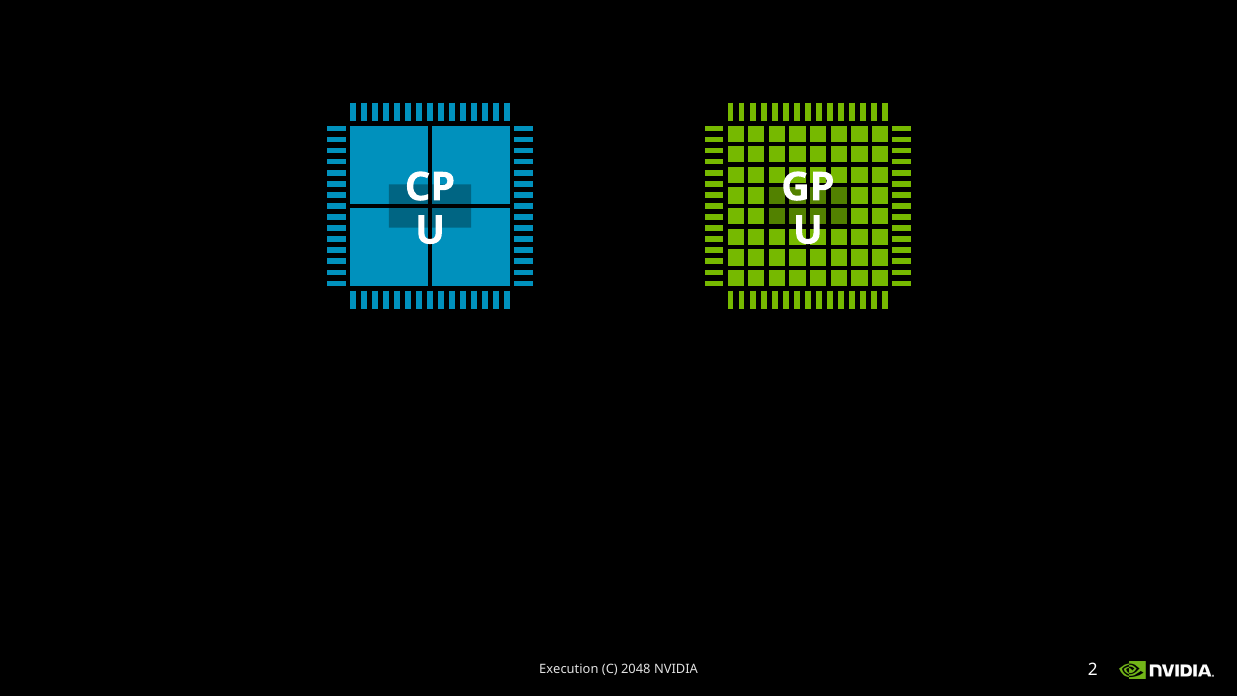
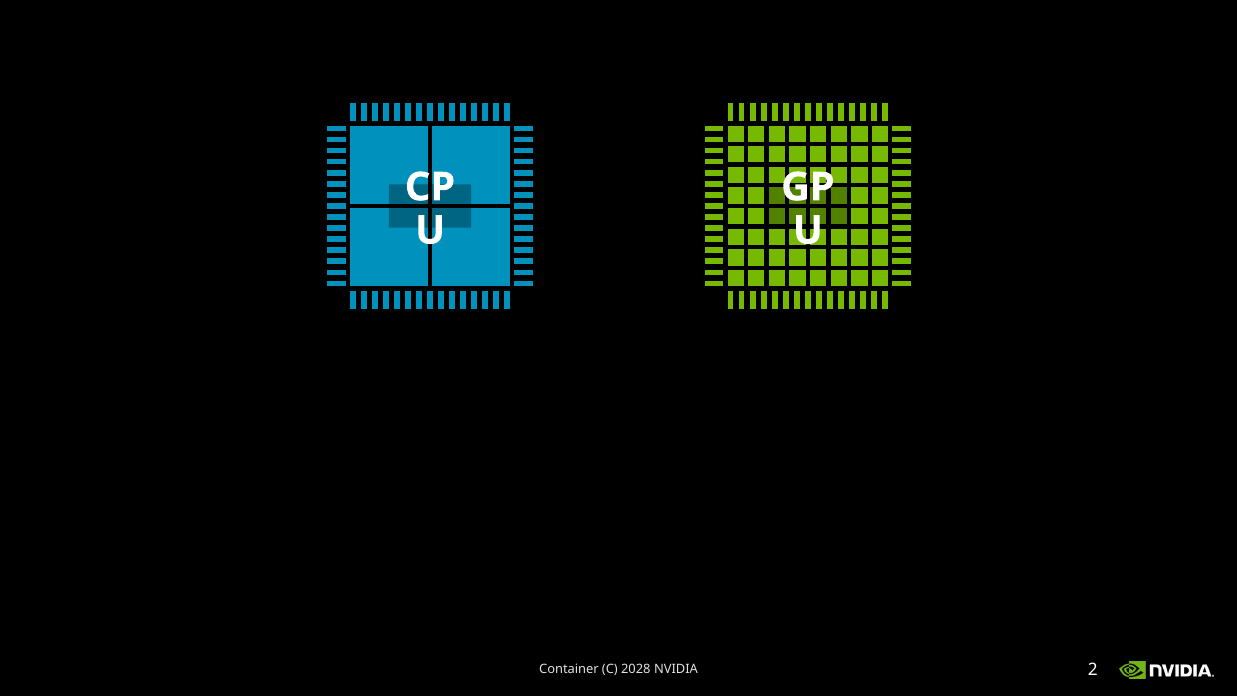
Execution: Execution -> Container (569, 670)
2048: 2048 -> 2028 (636, 670)
